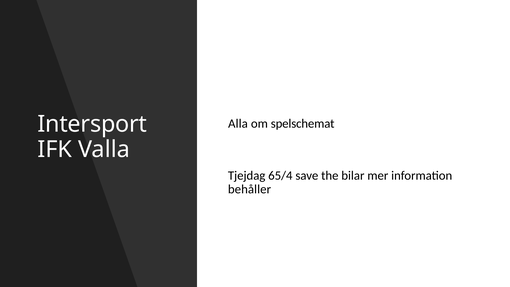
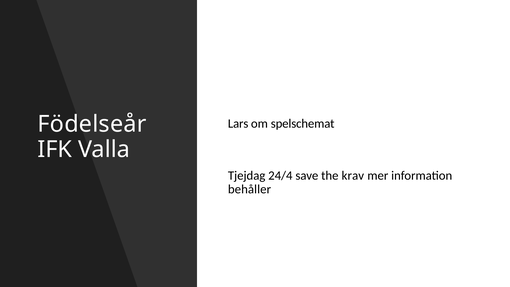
Intersport: Intersport -> Födelseår (92, 124)
Alla: Alla -> Lars (238, 124)
65/4: 65/4 -> 24/4 (280, 176)
bilar: bilar -> krav (353, 176)
